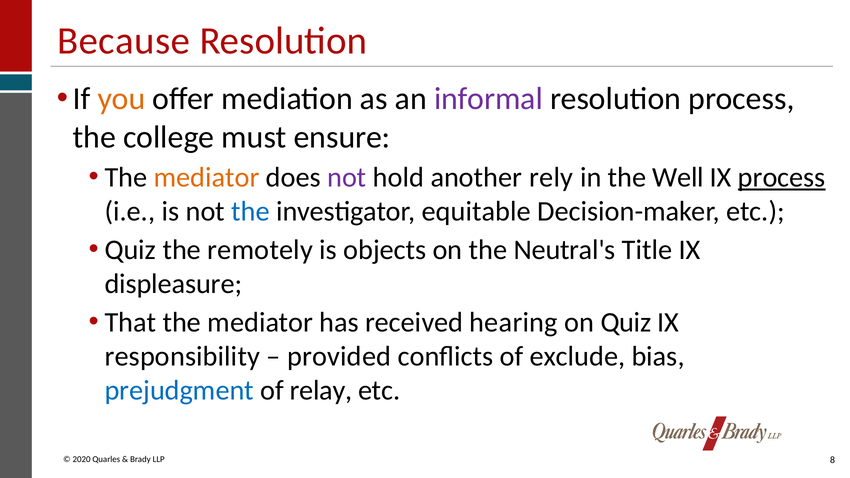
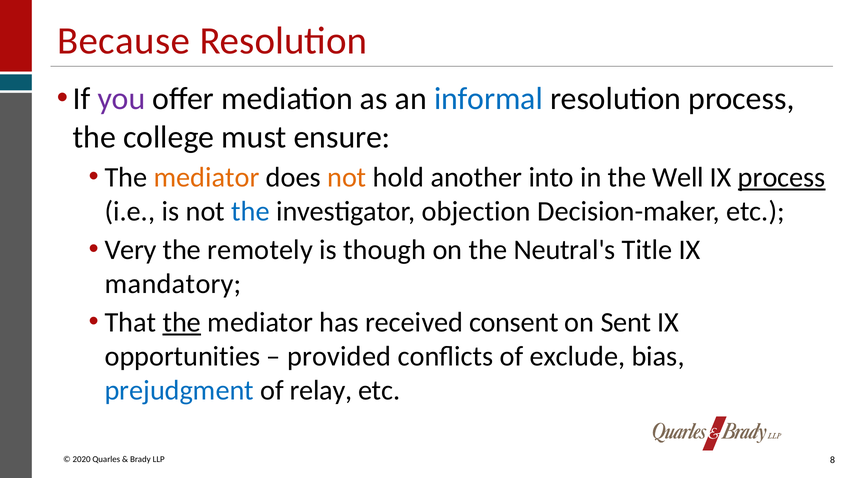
you colour: orange -> purple (121, 99)
informal colour: purple -> blue (488, 99)
not colour: purple -> orange (347, 177)
rely: rely -> into (551, 177)
equitable: equitable -> objection (476, 211)
Quiz: Quiz -> Very (131, 250)
objects: objects -> though (385, 250)
displeasure: displeasure -> mandatory (173, 284)
the underline: none -> present (182, 322)
hearing: hearing -> consent (514, 322)
on Quiz: Quiz -> Sent (626, 322)
responsibility: responsibility -> opportunities (182, 356)
